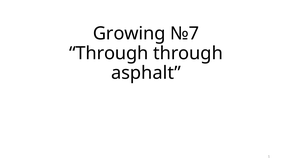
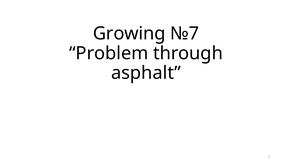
Through: Through -> Problem (109, 53)
